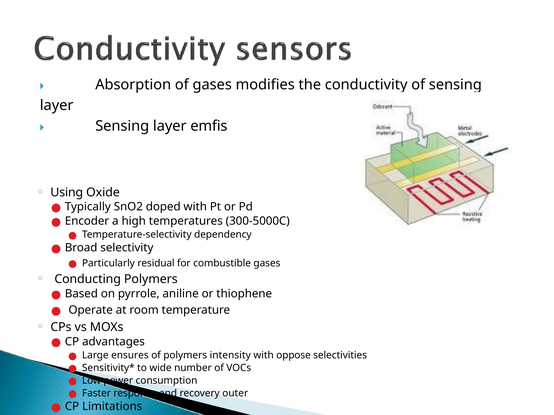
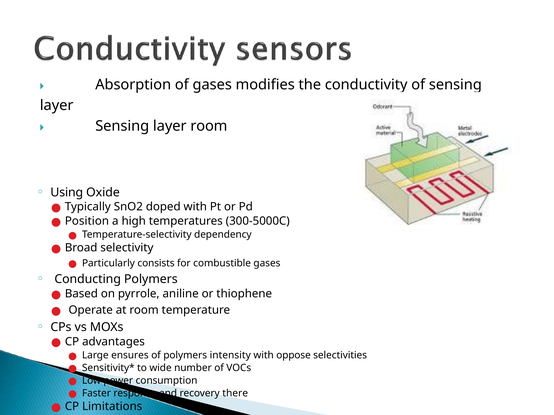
layer emfis: emfis -> room (209, 126)
Encoder: Encoder -> Position (87, 221)
residual: residual -> consists (156, 263)
outer: outer -> there (235, 394)
